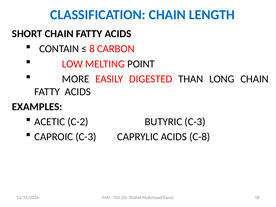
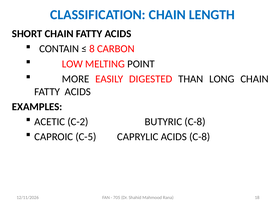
BUTYRIC C-3: C-3 -> C-8 (195, 122)
CAPROIC C-3: C-3 -> C-5 (86, 137)
